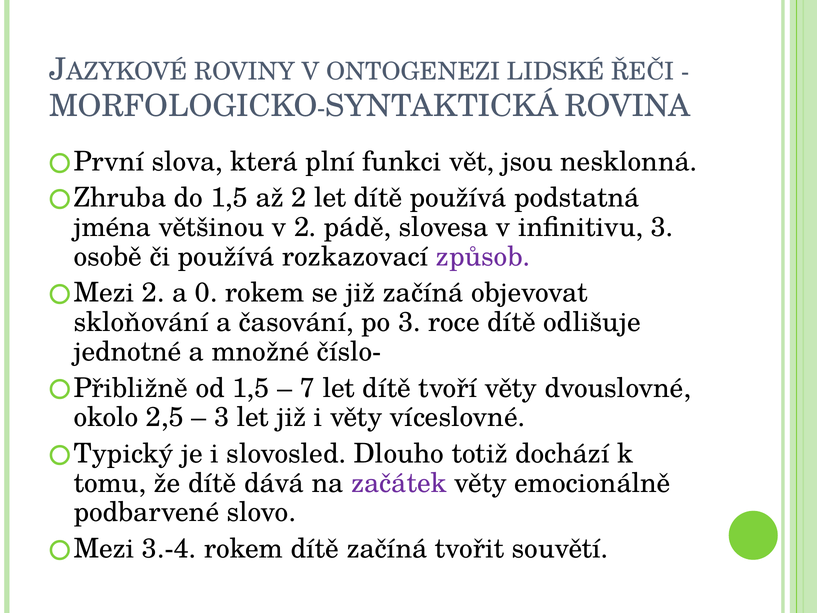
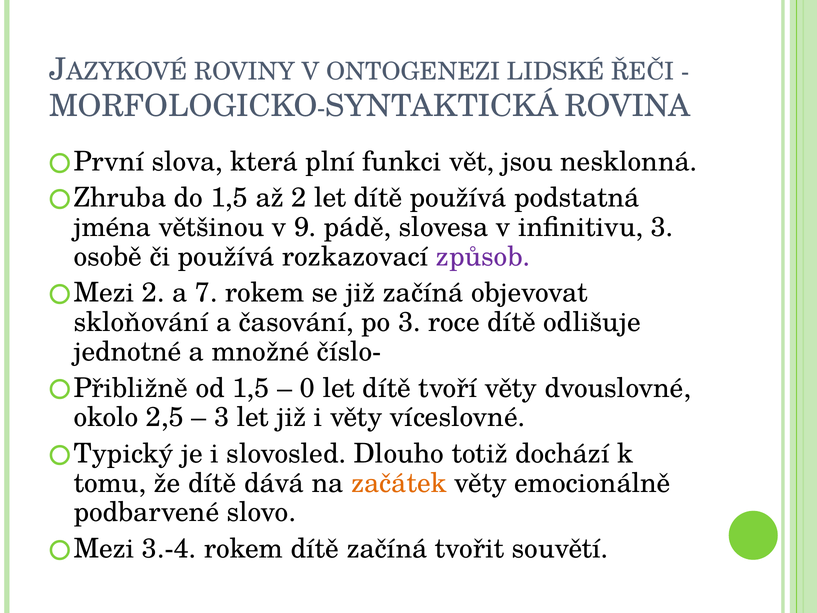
v 2: 2 -> 9 (305, 227)
0: 0 -> 7 (206, 293)
7: 7 -> 0 (307, 388)
začátek colour: purple -> orange (399, 483)
